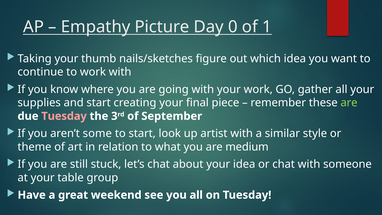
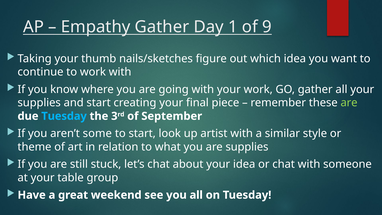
Empathy Picture: Picture -> Gather (162, 27)
0: 0 -> 1 (233, 27)
1: 1 -> 9 (267, 27)
Tuesday colour: pink -> light blue (64, 116)
are medium: medium -> supplies (247, 147)
